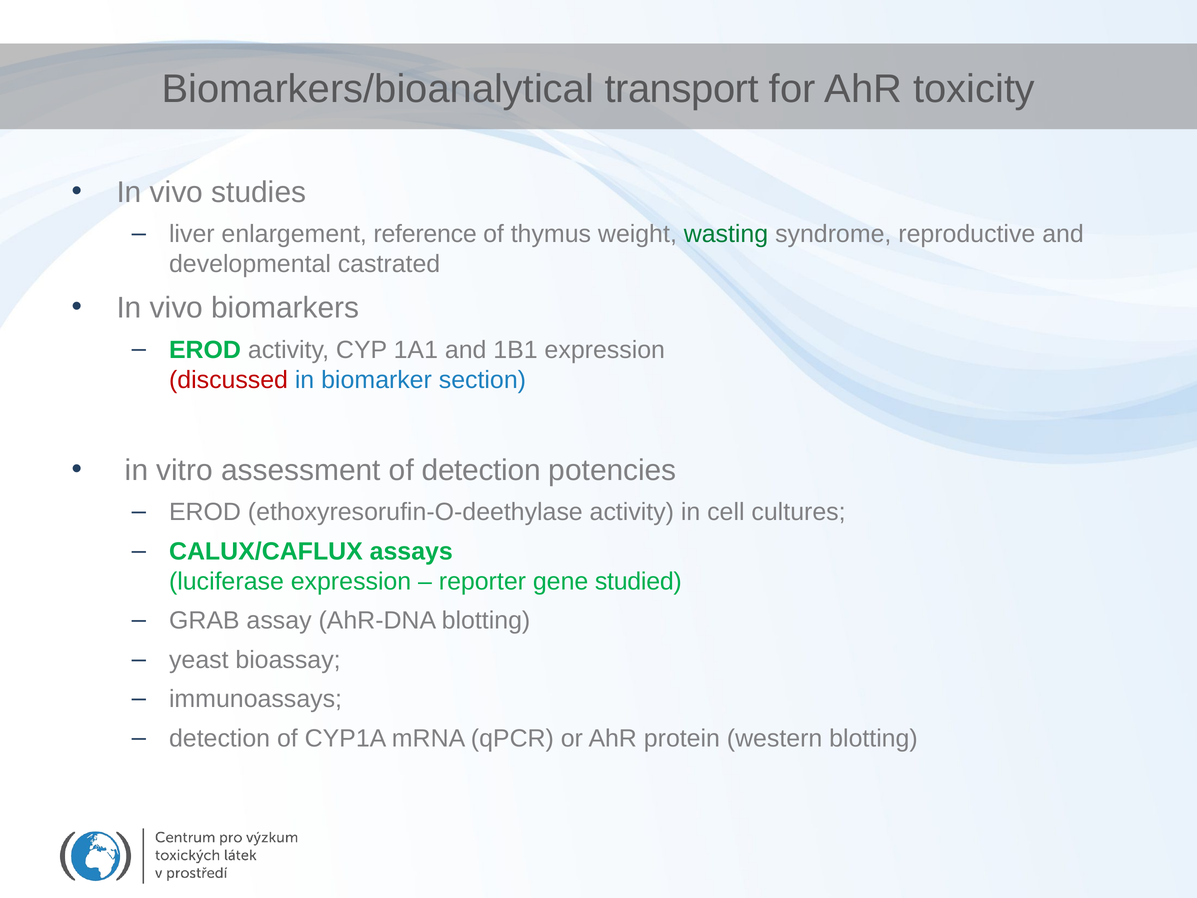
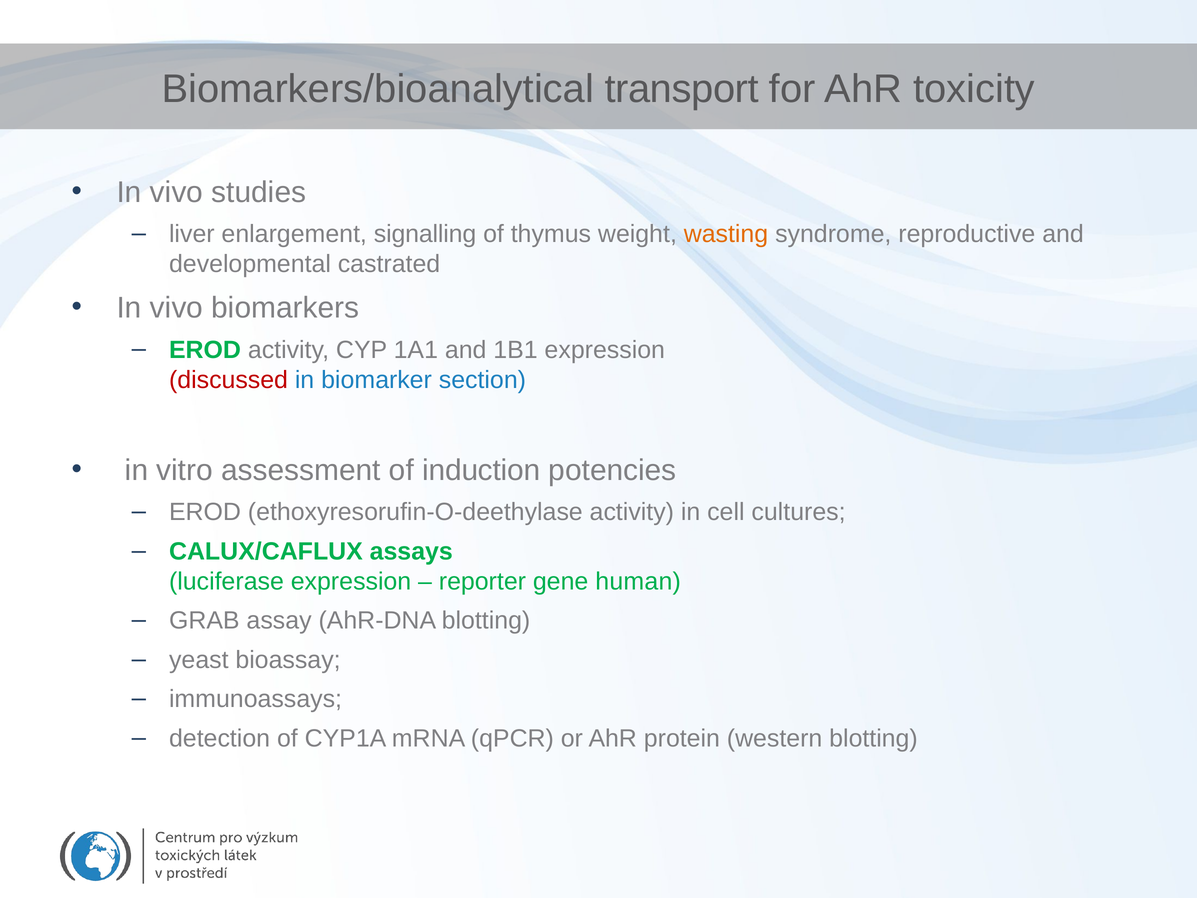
reference: reference -> signalling (425, 234)
wasting colour: green -> orange (726, 234)
of detection: detection -> induction (481, 470)
studied: studied -> human (638, 581)
